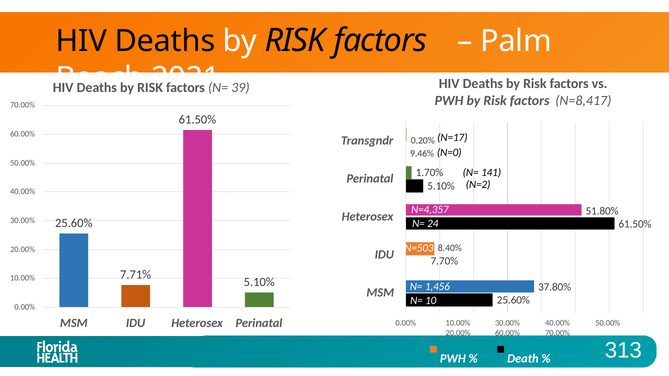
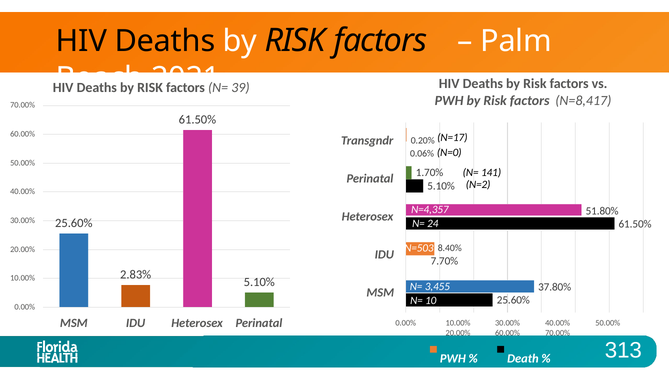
9.46%: 9.46% -> 0.06% (422, 154)
7.71%: 7.71% -> 2.83% (136, 275)
1,456: 1,456 -> 3,455 (437, 287)
